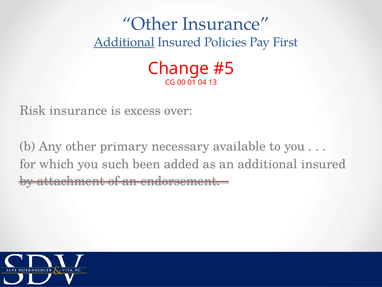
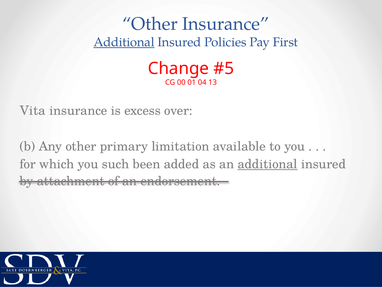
Risk: Risk -> Vita (33, 110)
necessary: necessary -> limitation (181, 146)
additional underline: none -> present (268, 164)
